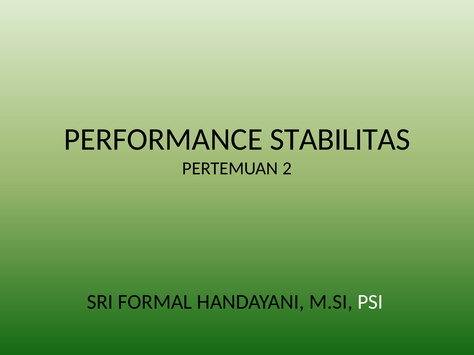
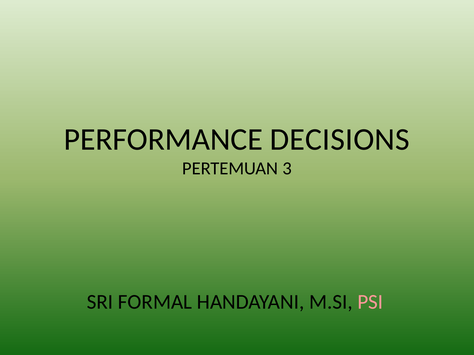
STABILITAS: STABILITAS -> DECISIONS (340, 140)
2: 2 -> 3 (287, 169)
PSI colour: white -> pink (370, 302)
